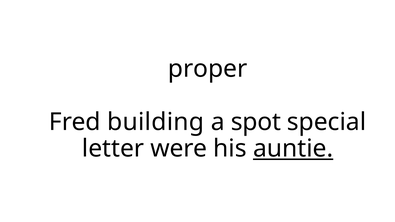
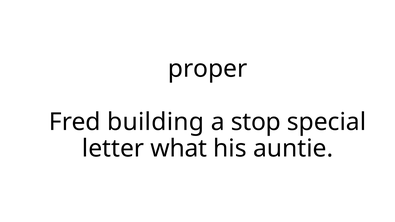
spot: spot -> stop (256, 122)
were: were -> what (179, 149)
auntie underline: present -> none (293, 149)
